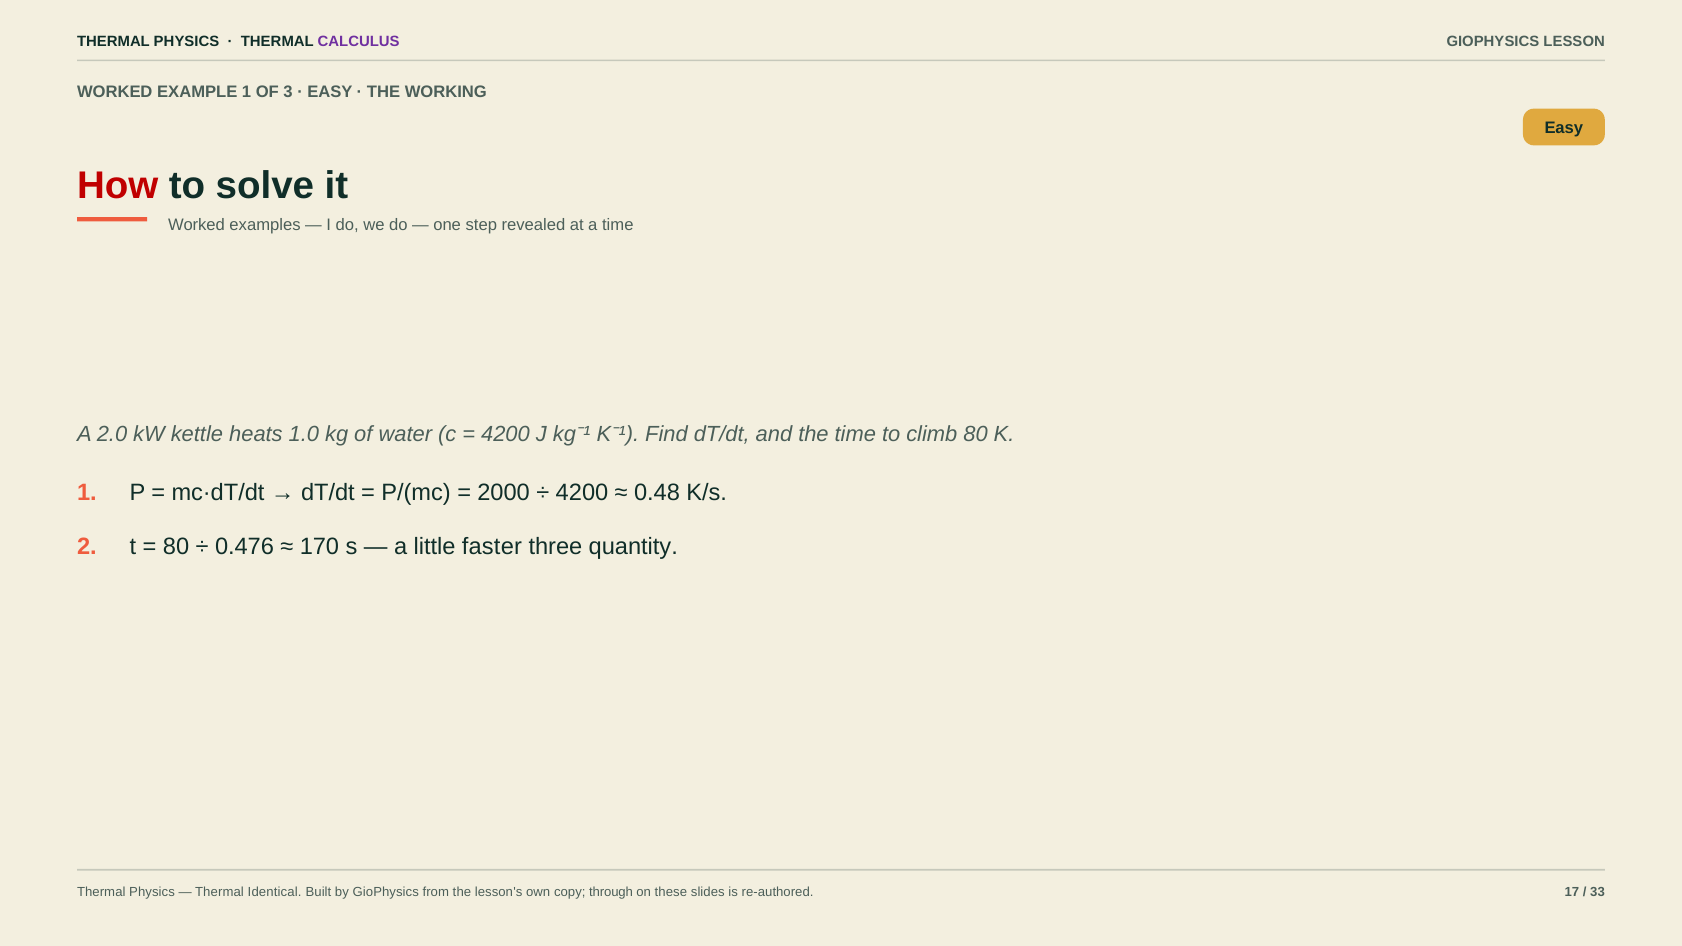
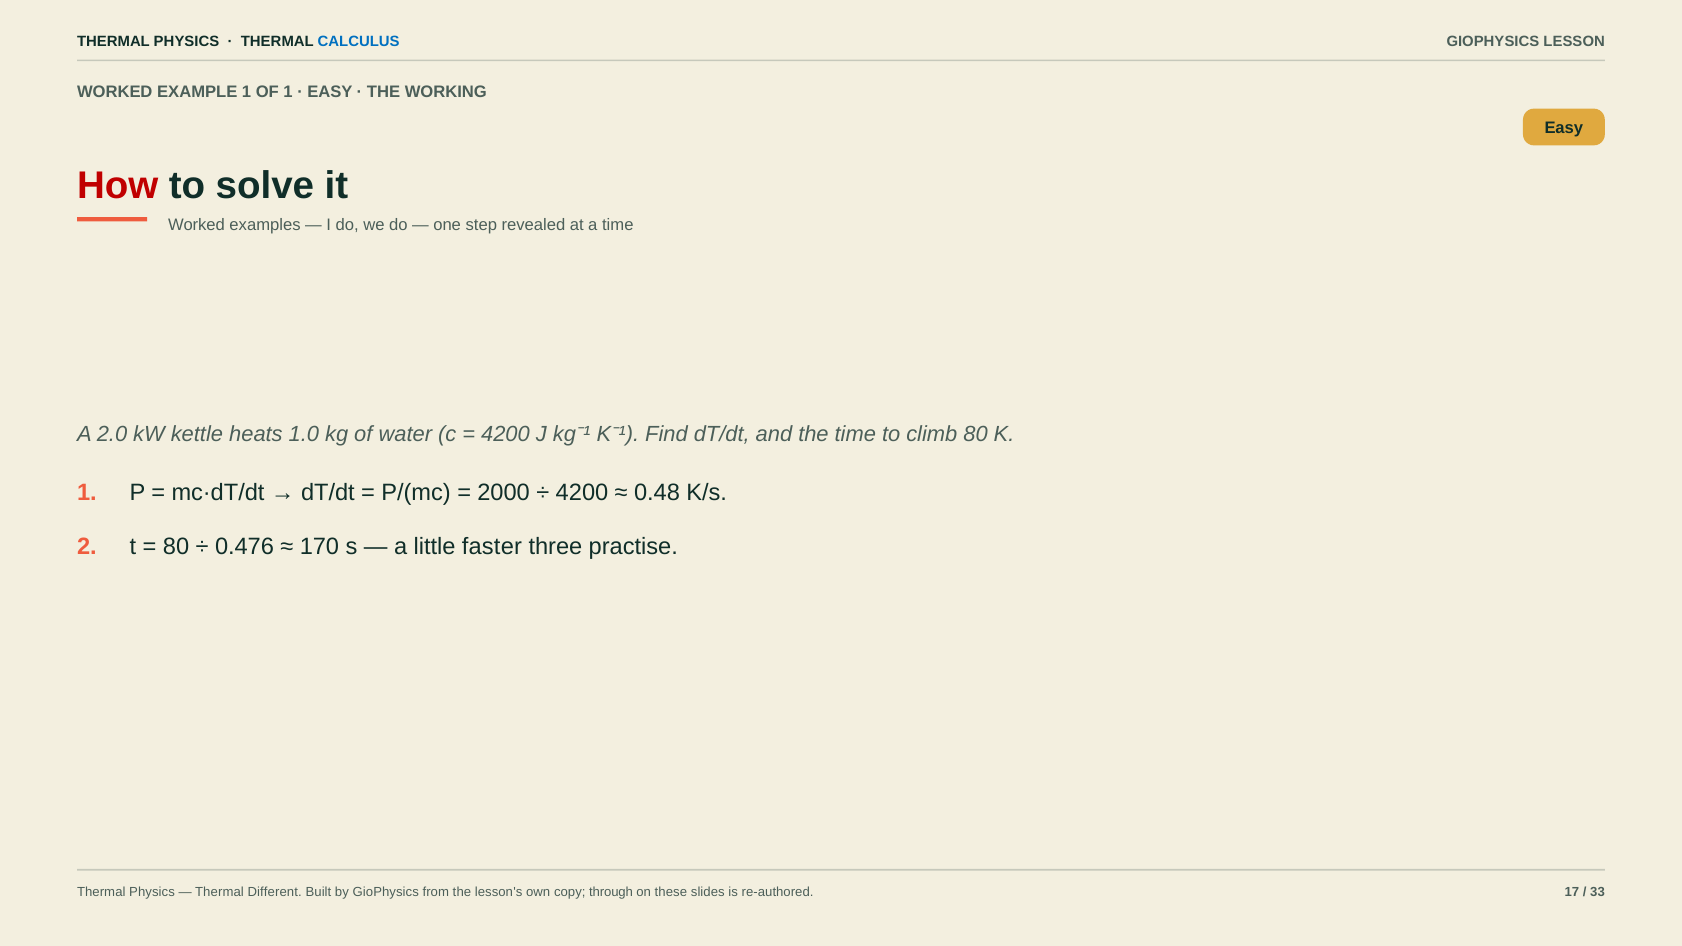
CALCULUS colour: purple -> blue (359, 41)
OF 3: 3 -> 1 (288, 92)
quantity: quantity -> practise (633, 547)
Identical: Identical -> Different (275, 892)
